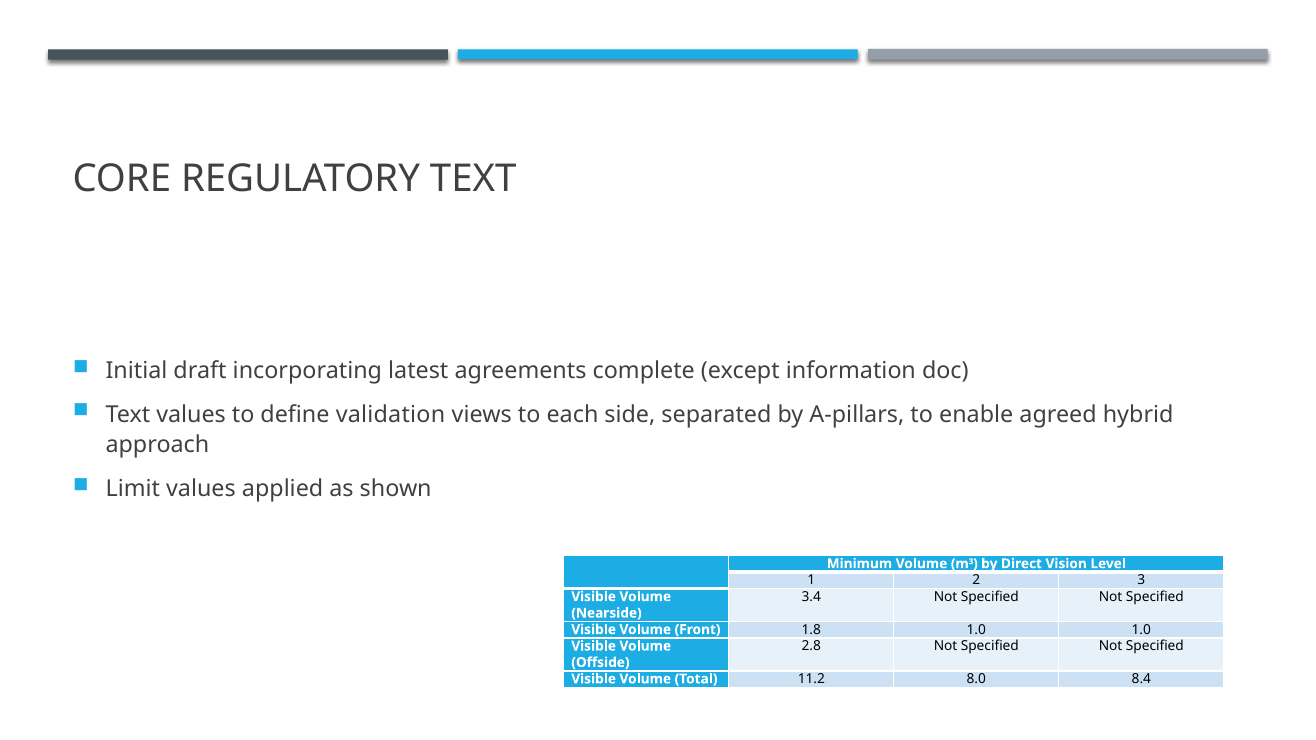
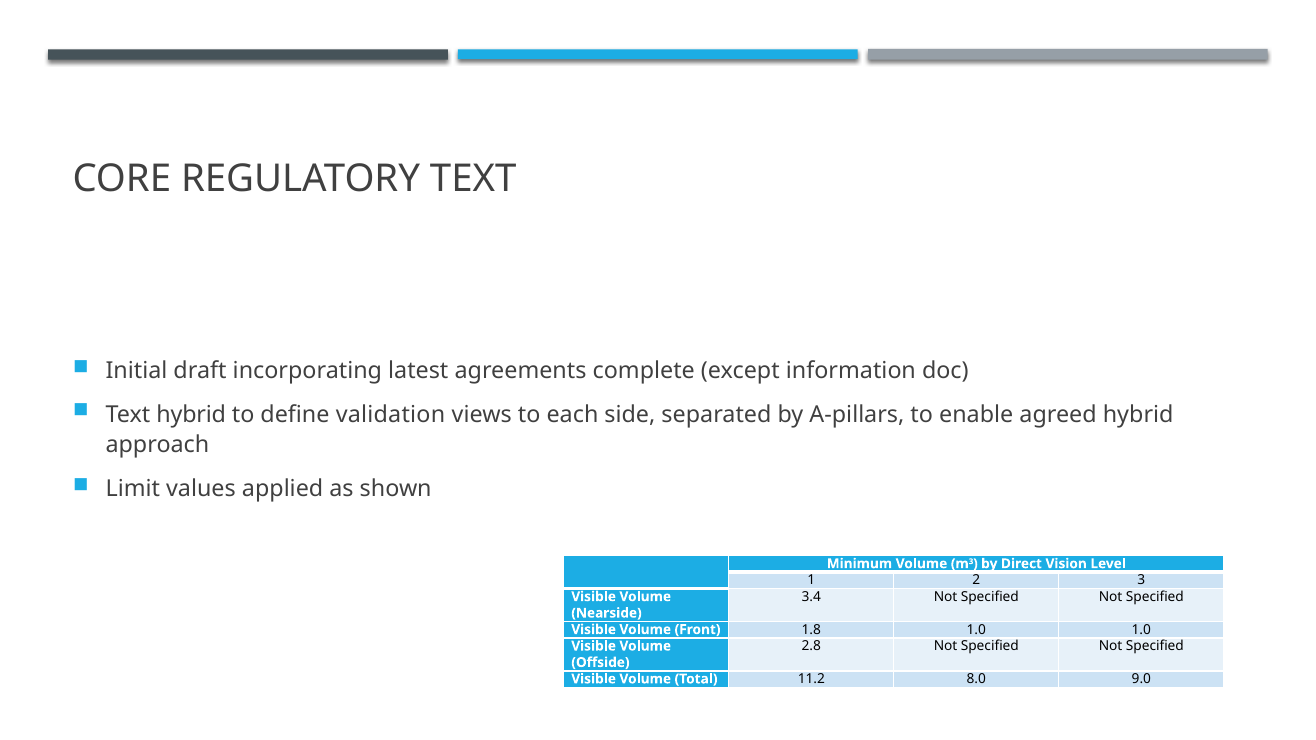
Text values: values -> hybrid (191, 415)
8.4: 8.4 -> 9.0 (1141, 679)
